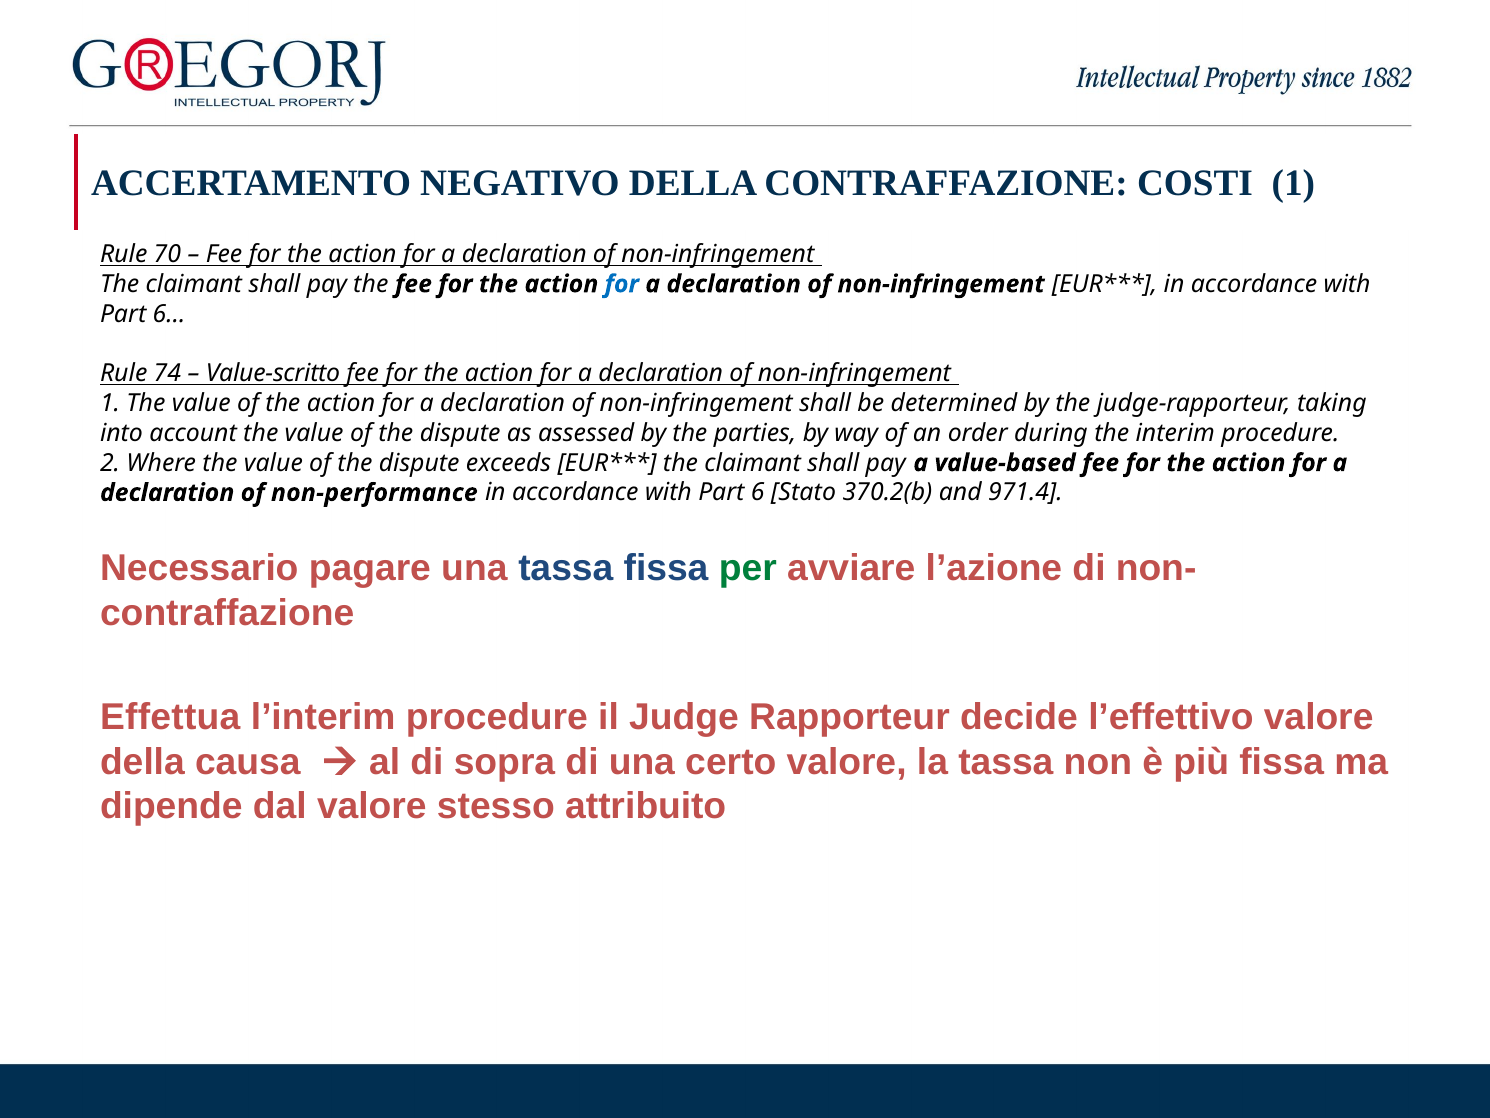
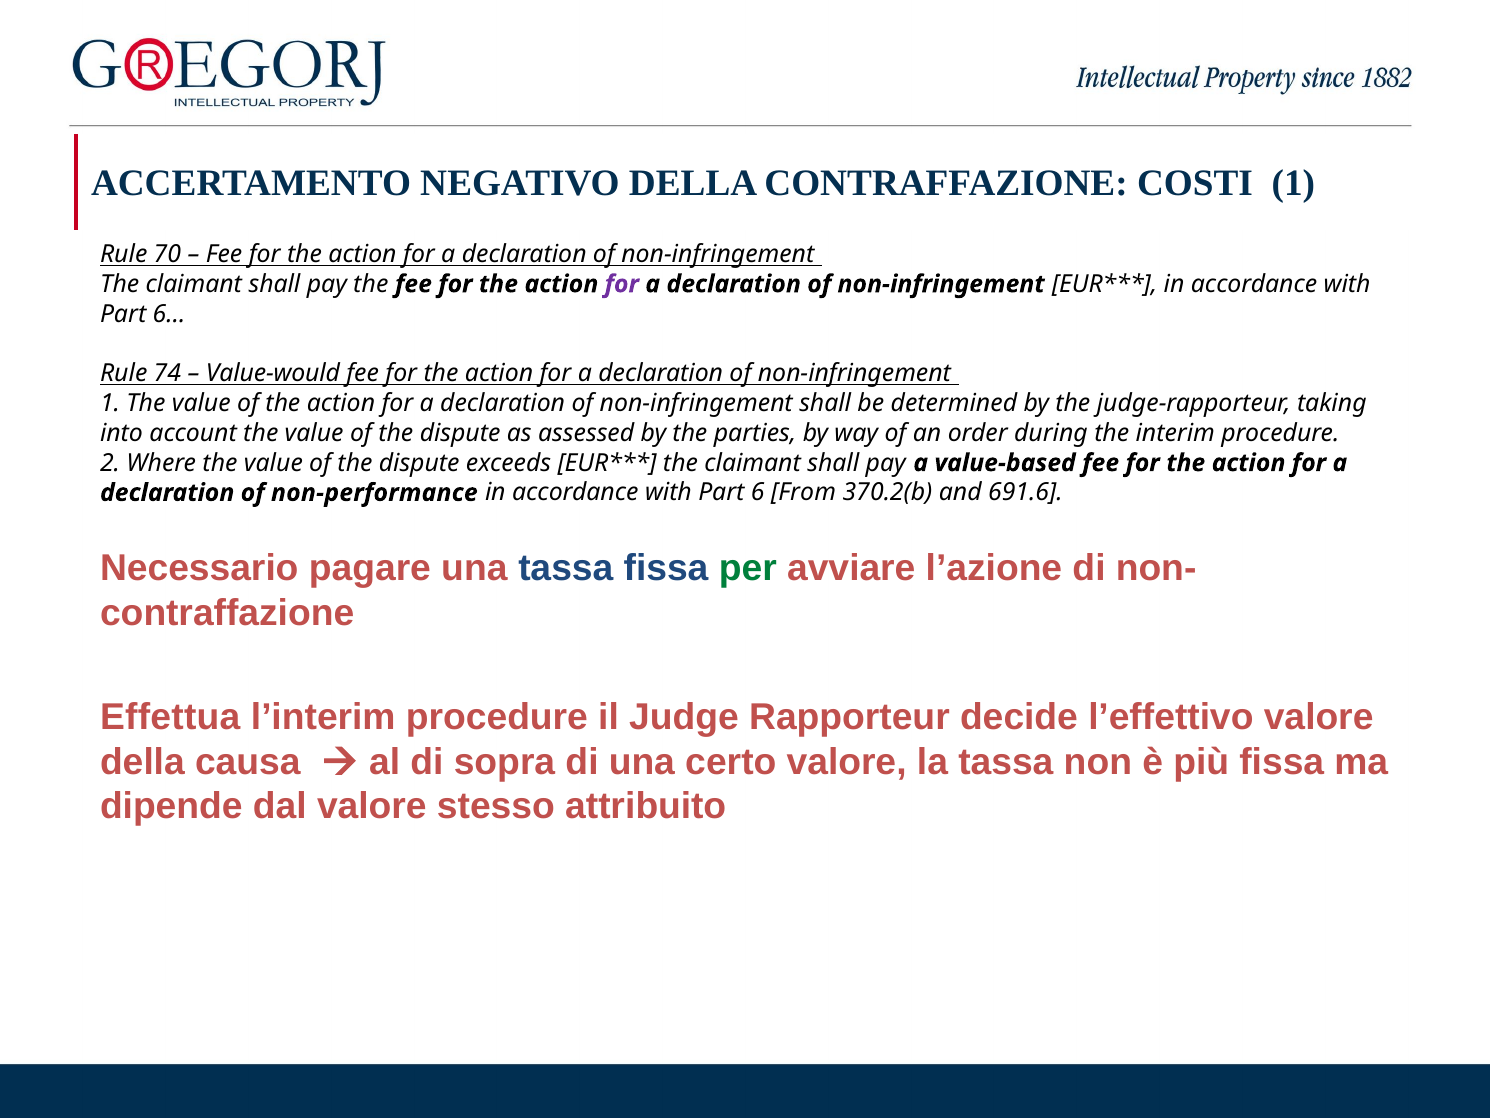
for colour: blue -> purple (622, 284)
Value-scritto: Value-scritto -> Value-would (273, 373)
Stato: Stato -> From (804, 493)
971.4: 971.4 -> 691.6 (1025, 493)
